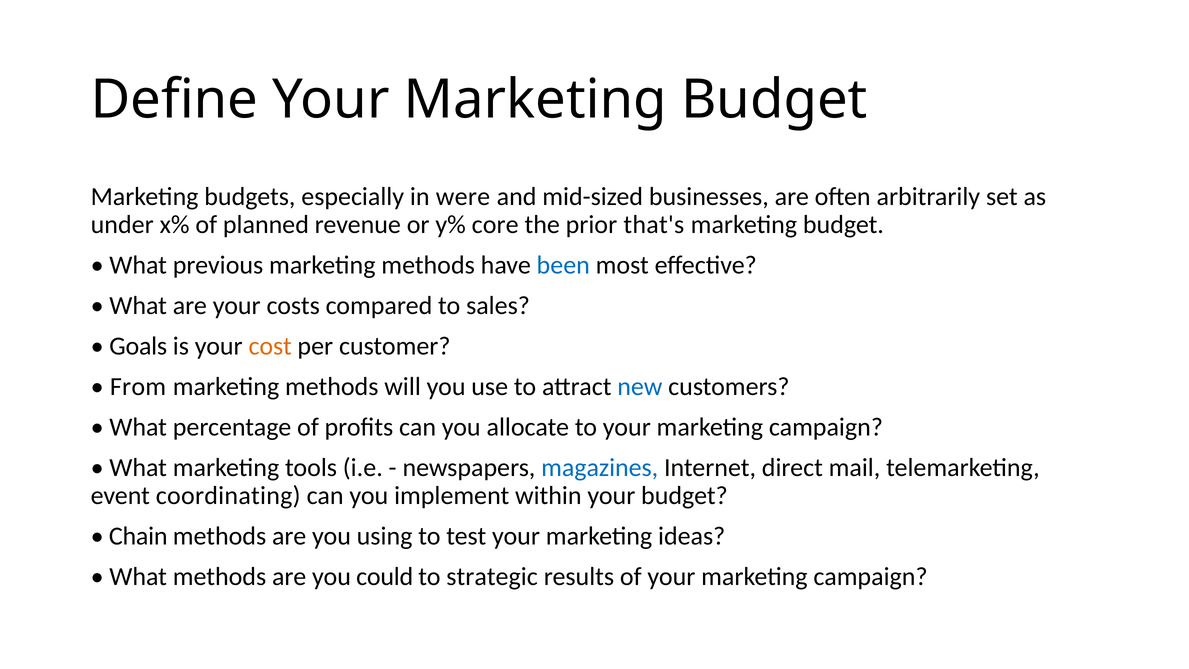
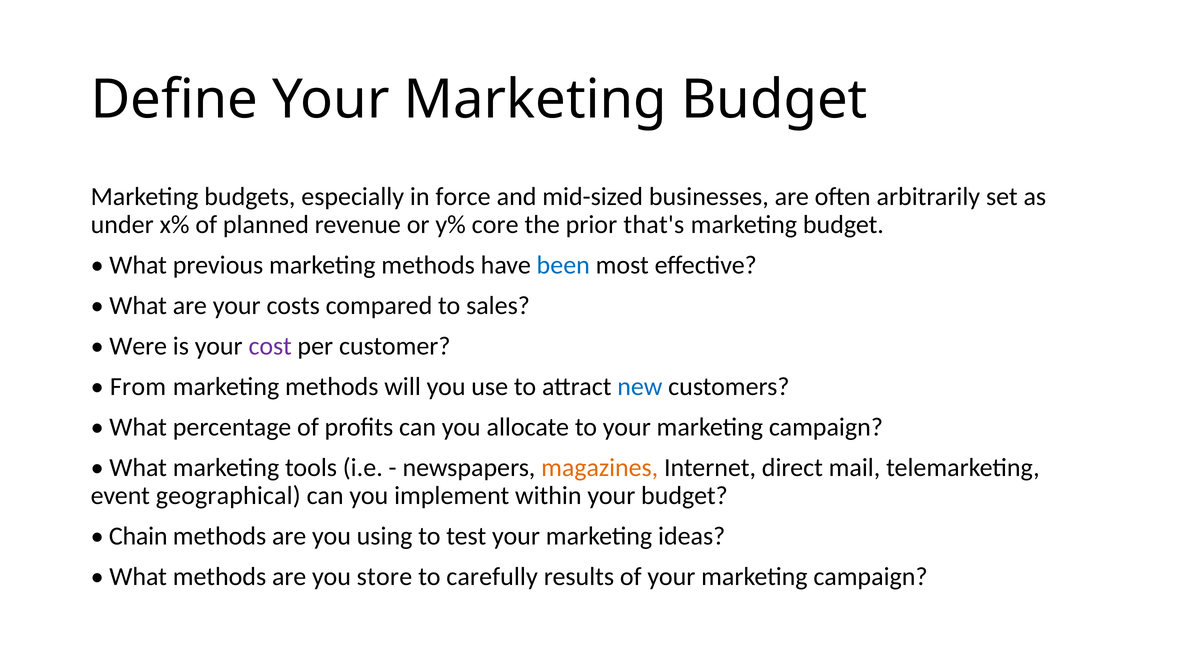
were: were -> force (463, 196)
Goals: Goals -> Were (138, 346)
cost colour: orange -> purple (270, 346)
magazines colour: blue -> orange (600, 467)
coordinating: coordinating -> geographical (228, 495)
could: could -> store (384, 576)
strategic: strategic -> carefully (492, 576)
